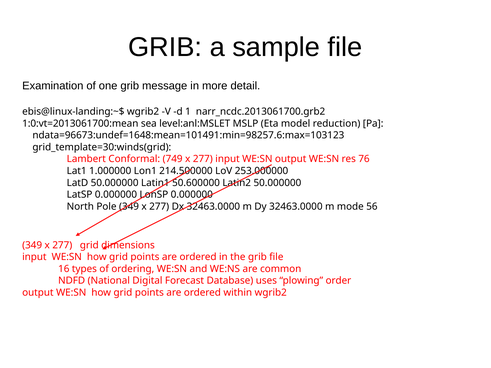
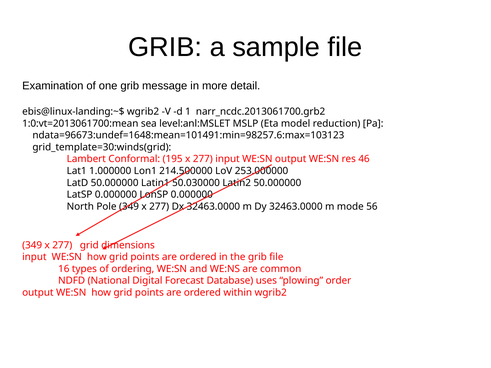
749: 749 -> 195 (173, 159)
76: 76 -> 46 (364, 159)
50.600000: 50.600000 -> 50.030000 (196, 183)
